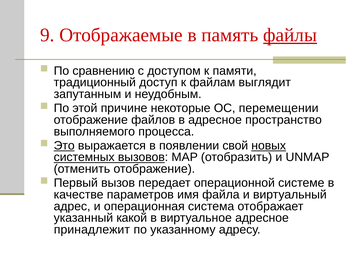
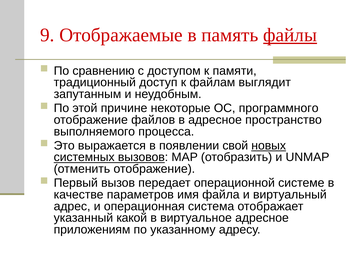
перемещении: перемещении -> программного (279, 108)
Это underline: present -> none (64, 146)
принадлежит: принадлежит -> приложениям (92, 230)
